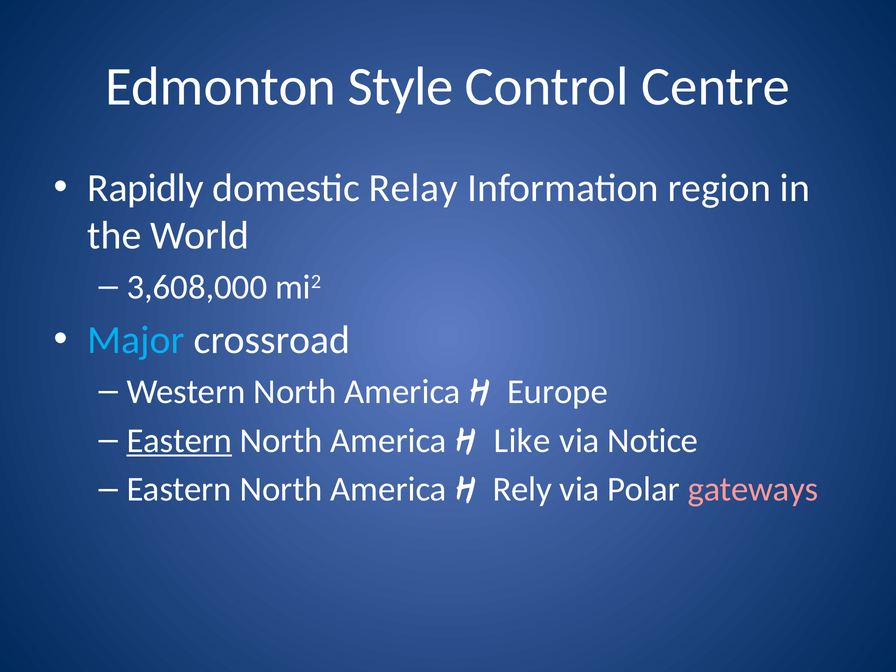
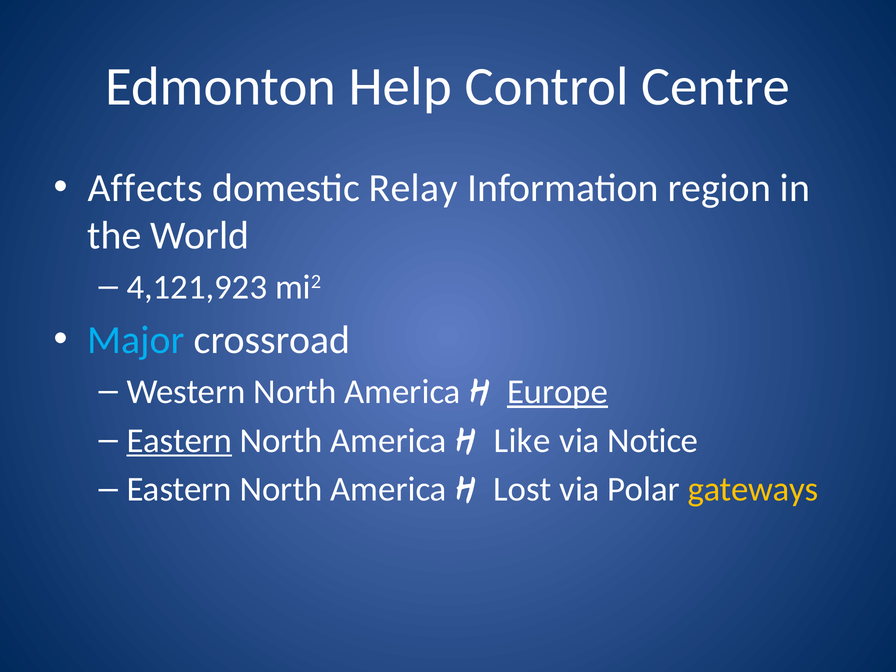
Style: Style -> Help (400, 87)
Rapidly: Rapidly -> Affects (145, 188)
3,608,000: 3,608,000 -> 4,121,923 (197, 287)
Europe underline: none -> present (557, 392)
Rely: Rely -> Lost (522, 489)
gateways colour: pink -> yellow (753, 489)
